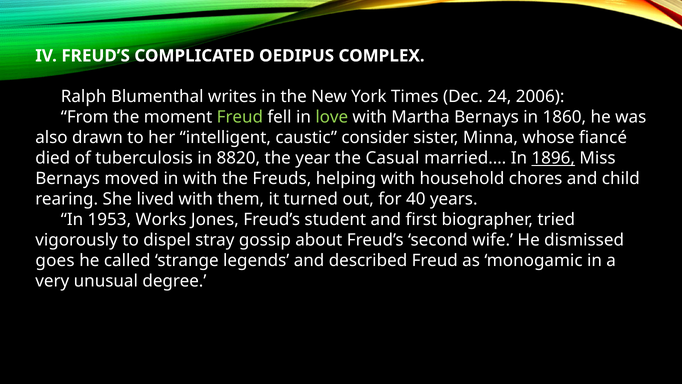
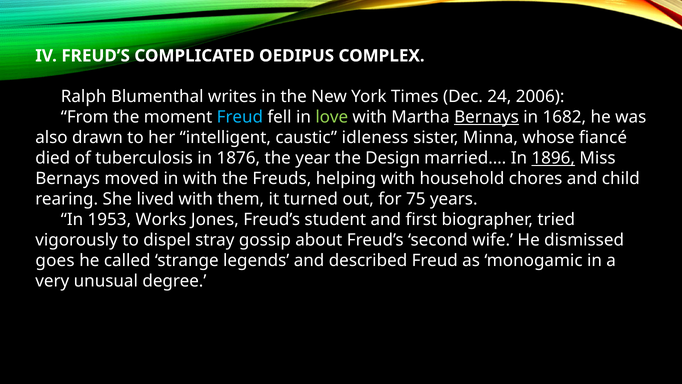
Freud colour: light green -> light blue (240, 117)
Bernays underline: none -> present (487, 117)
1860: 1860 -> 1682 (564, 117)
consider: consider -> idleness (375, 138)
8820: 8820 -> 1876 (238, 158)
Casual: Casual -> Design (393, 158)
40: 40 -> 75 (416, 199)
